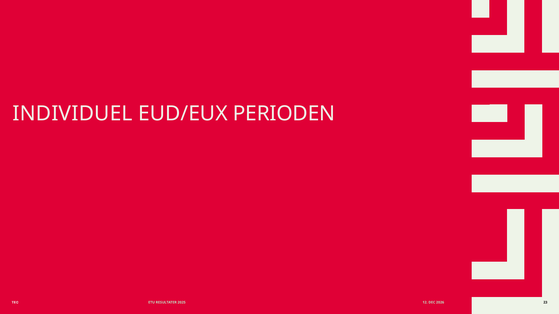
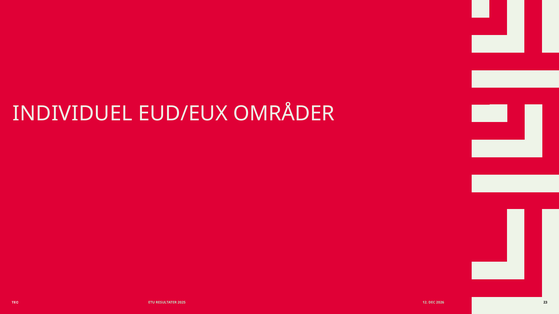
PERIODEN: PERIODEN -> OMRÅDER (284, 114)
